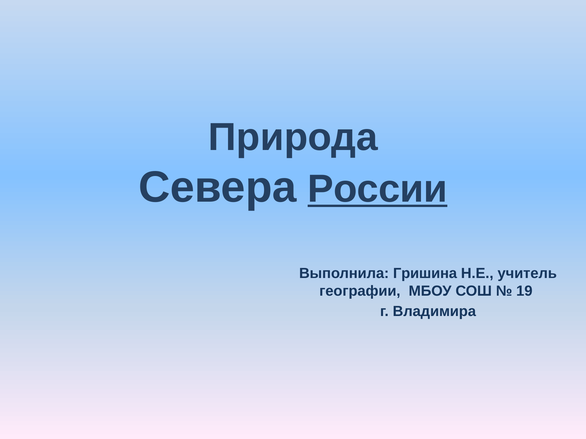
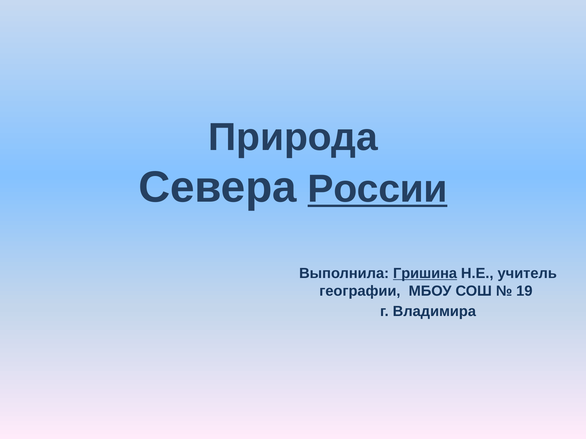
Гришина underline: none -> present (425, 274)
